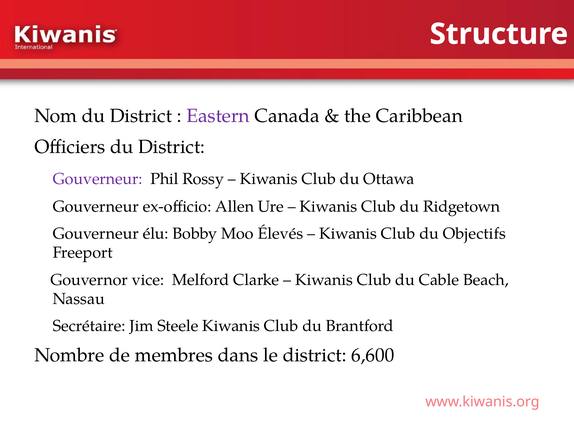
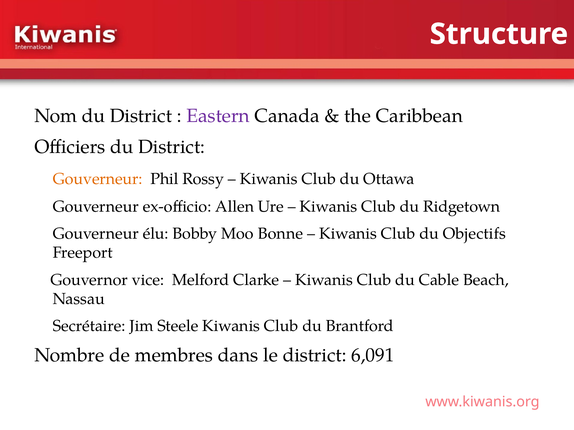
Gouverneur colour: purple -> orange (98, 179)
Élevés: Élevés -> Bonne (280, 234)
6,600: 6,600 -> 6,091 (373, 356)
